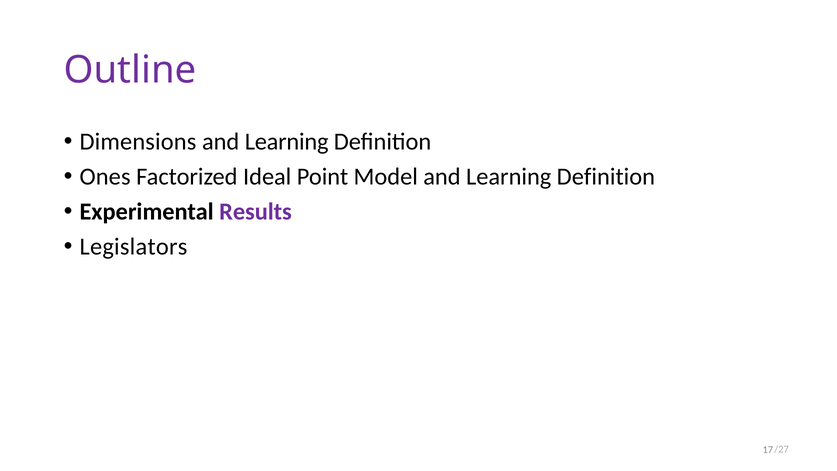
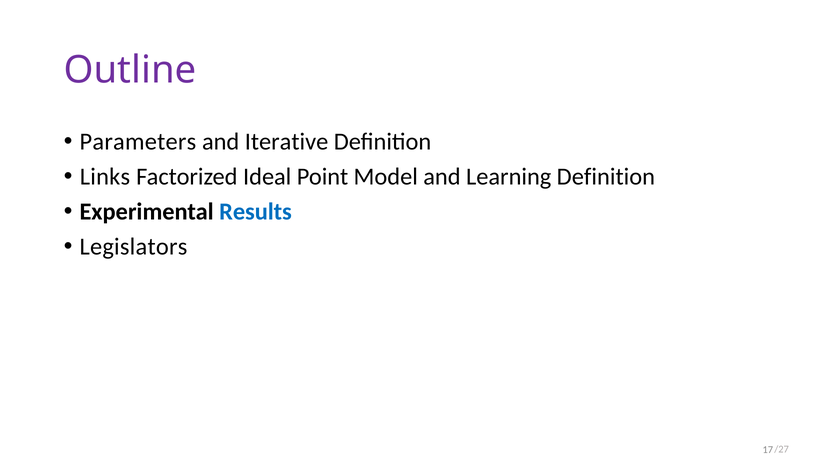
Dimensions: Dimensions -> Parameters (138, 142)
Learning: Learning -> Iterative (287, 142)
Ones: Ones -> Links (105, 177)
Results colour: purple -> blue (256, 212)
